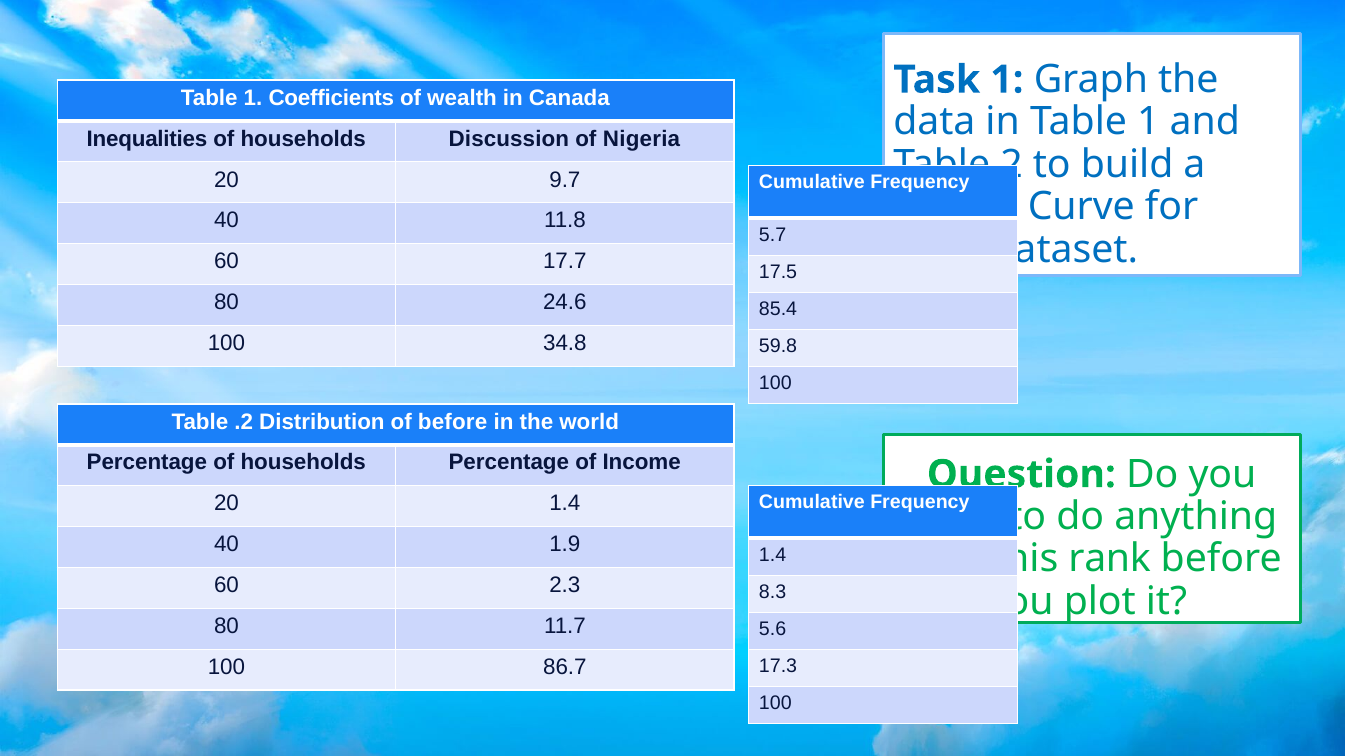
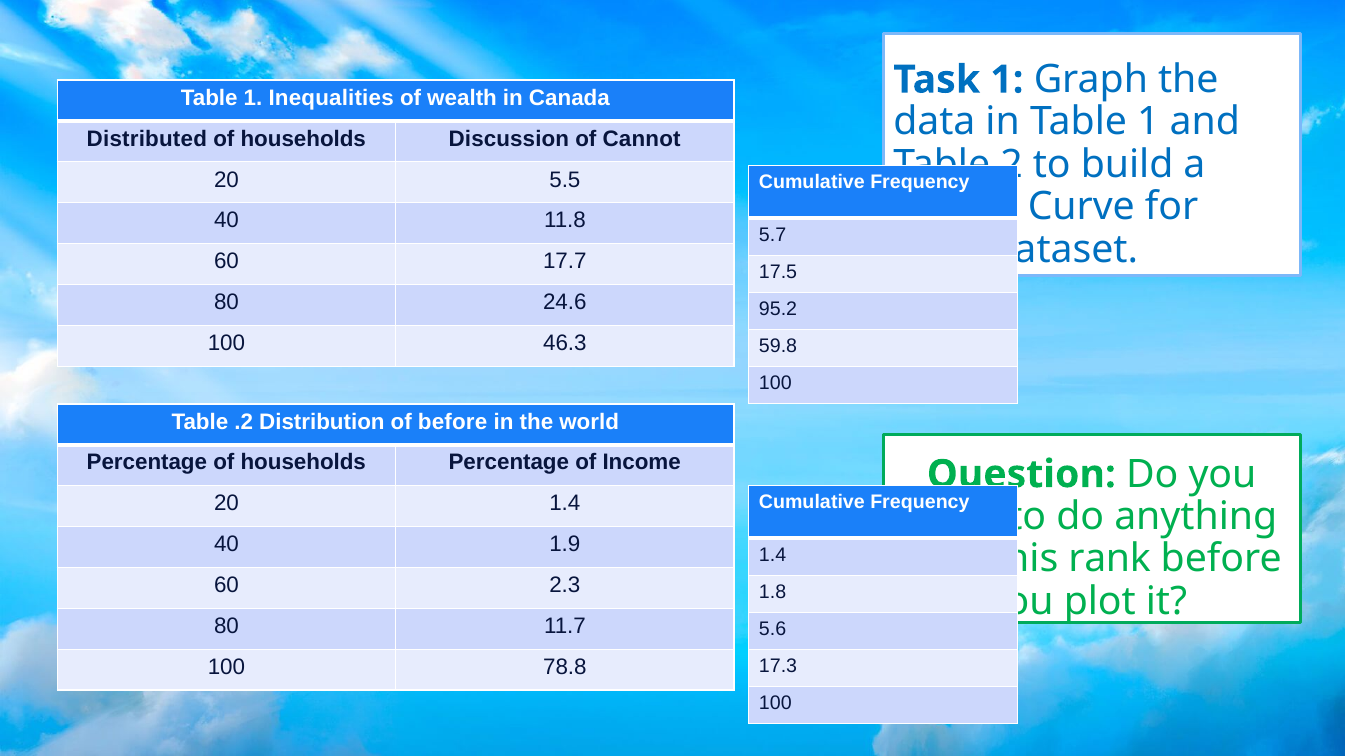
Coefficients: Coefficients -> Inequalities (331, 98)
Inequalities: Inequalities -> Distributed (147, 139)
Nigeria: Nigeria -> Cannot (642, 139)
9.7: 9.7 -> 5.5 (565, 180)
85.4: 85.4 -> 95.2 (778, 309)
34.8: 34.8 -> 46.3 (565, 343)
8.3: 8.3 -> 1.8 (773, 592)
86.7: 86.7 -> 78.8 (565, 667)
